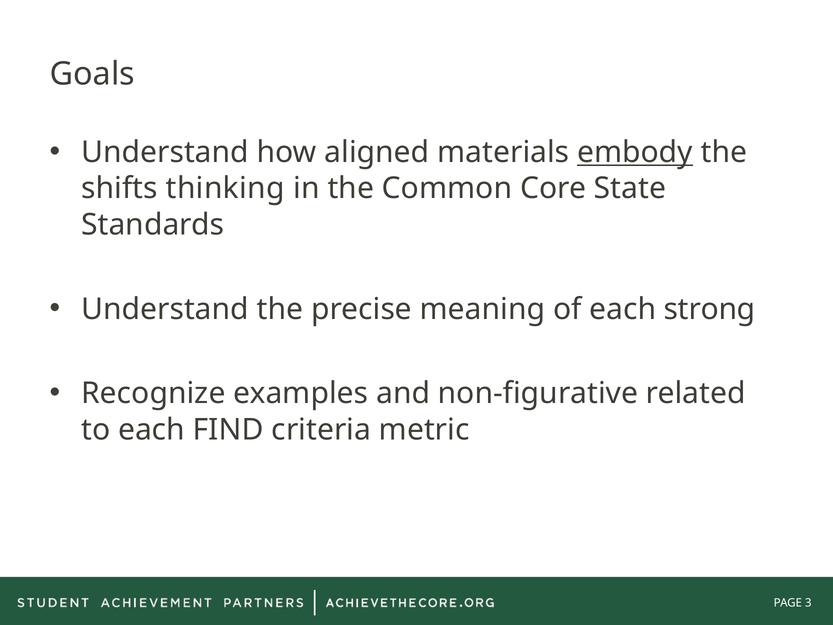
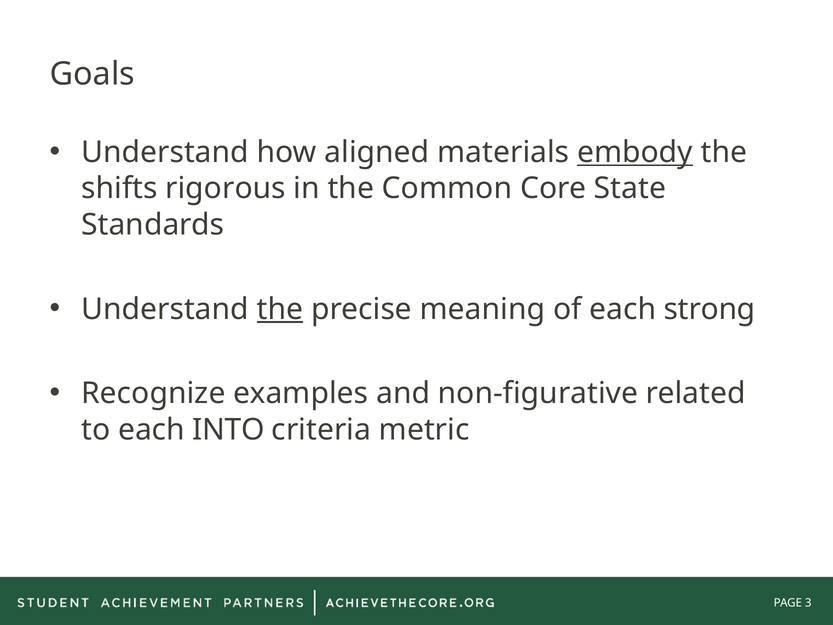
thinking: thinking -> rigorous (225, 188)
the underline: none -> present (280, 309)
FIND: FIND -> INTO (228, 430)
